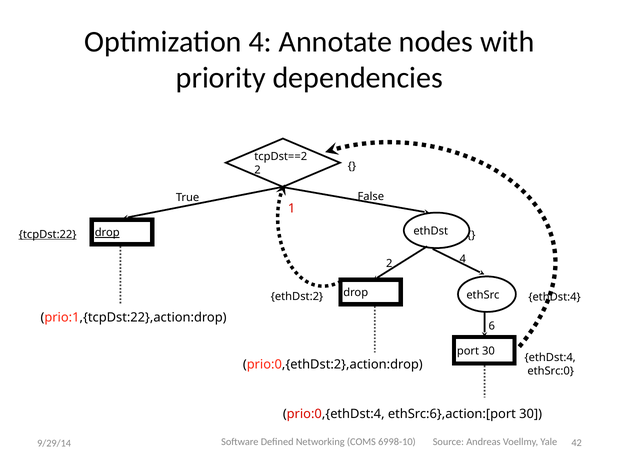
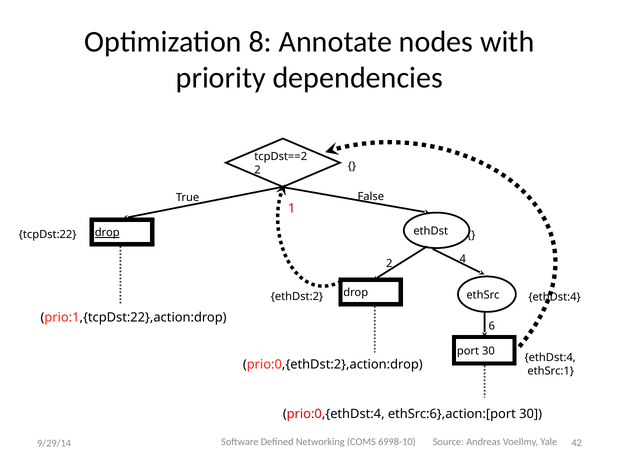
Optimization 4: 4 -> 8 (260, 42)
tcpDst:22 underline: present -> none (48, 235)
ethSrc:0: ethSrc:0 -> ethSrc:1 (551, 371)
